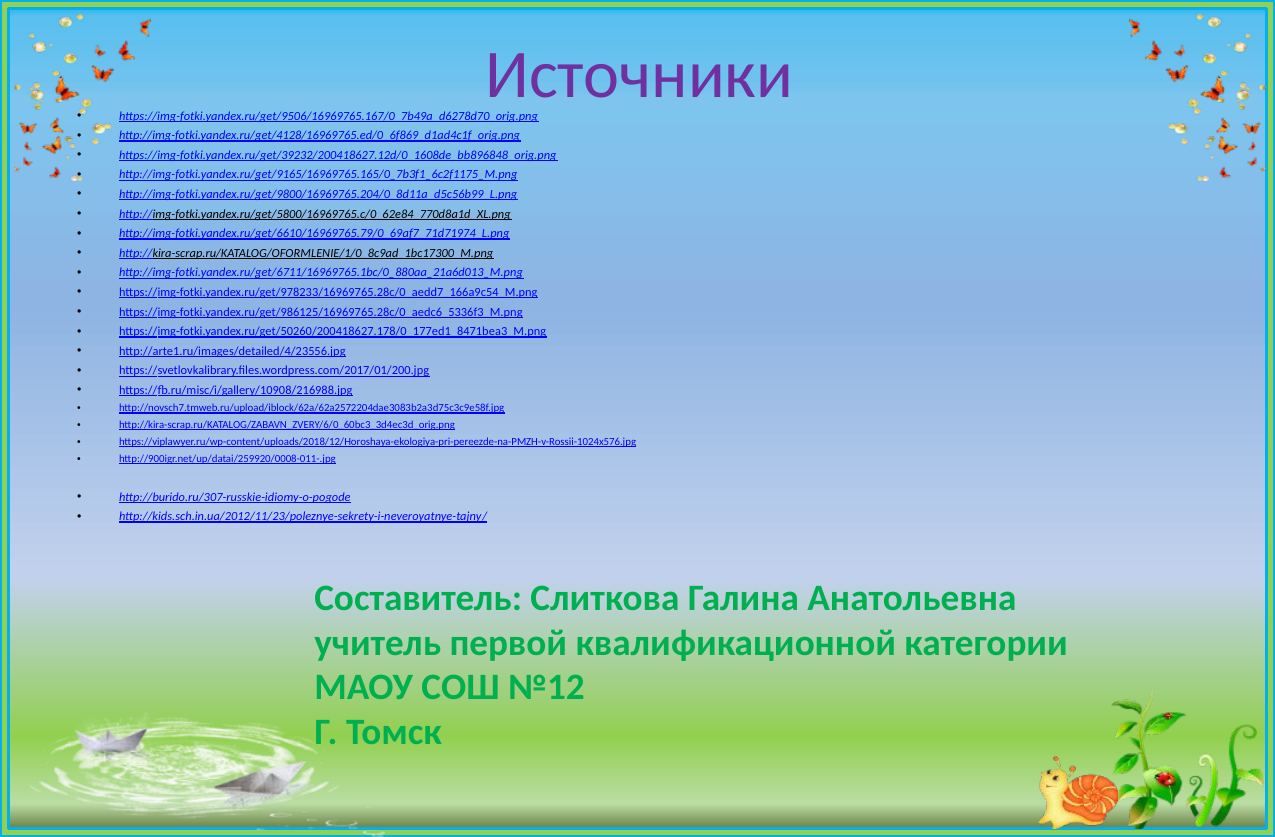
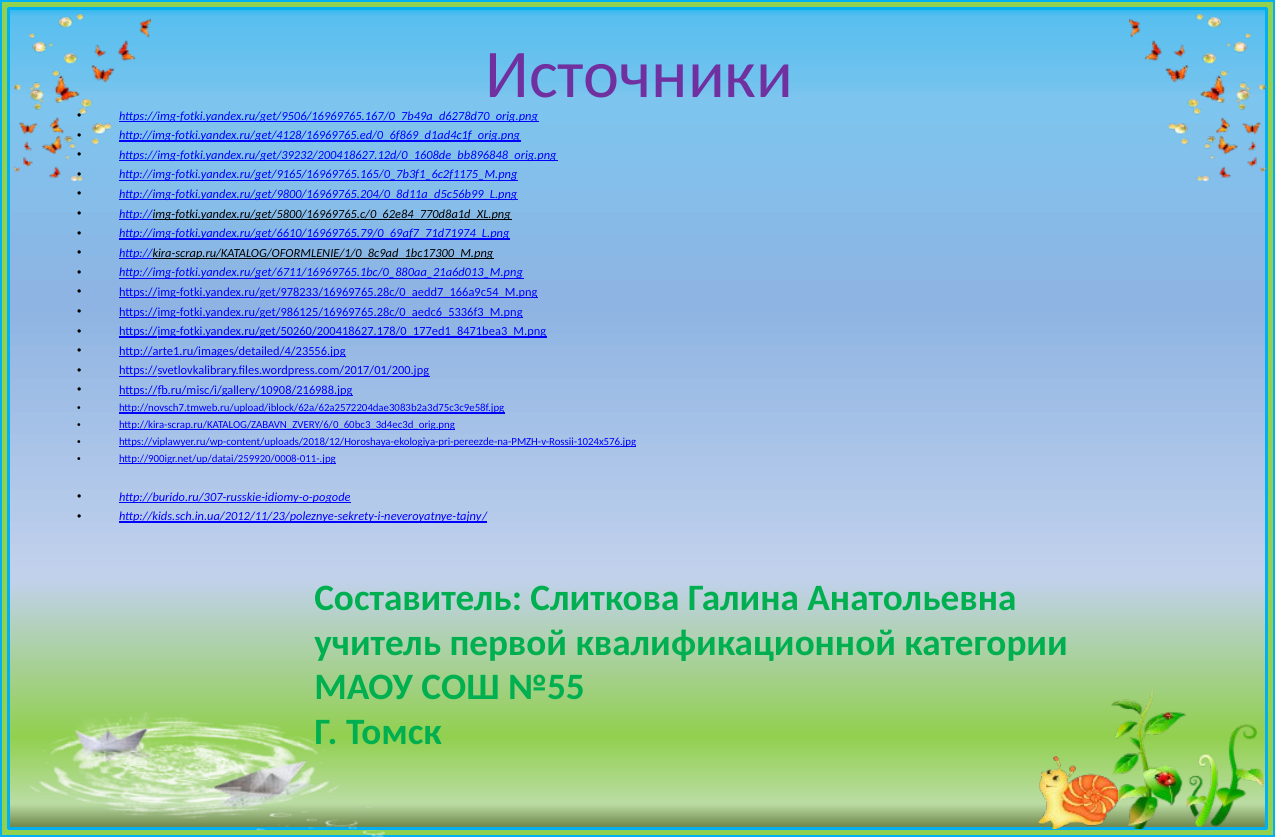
№12: №12 -> №55 (546, 688)
